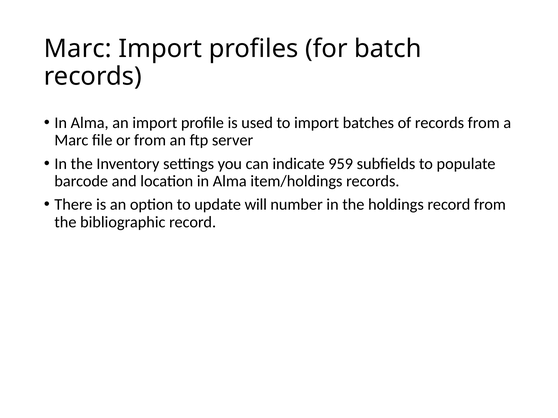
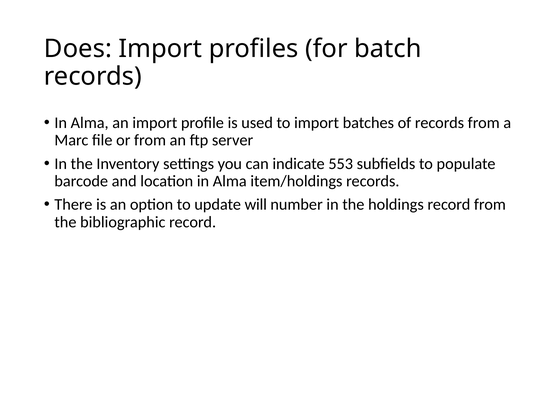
Marc: Marc -> Does (78, 49)
959: 959 -> 553 (341, 164)
